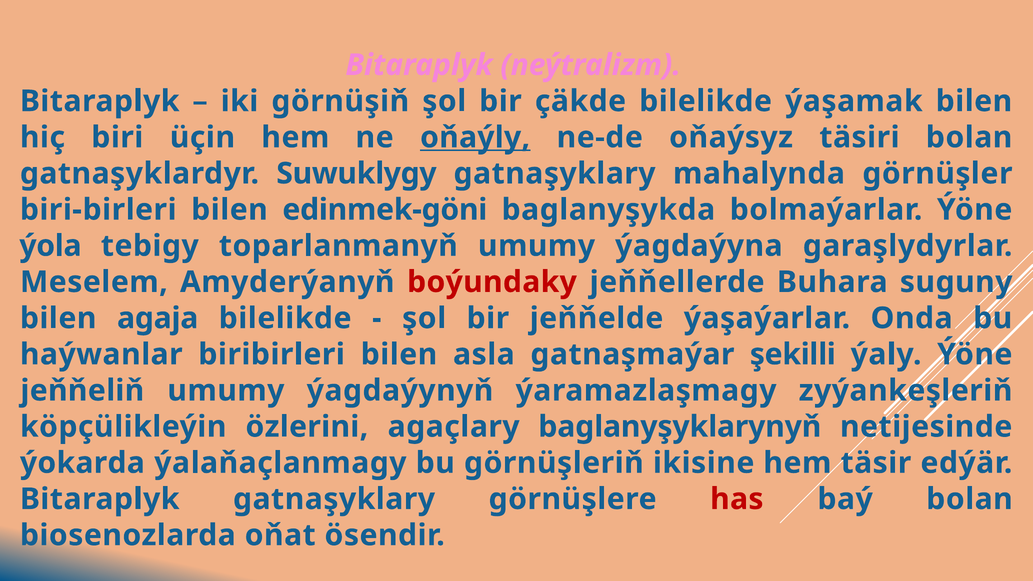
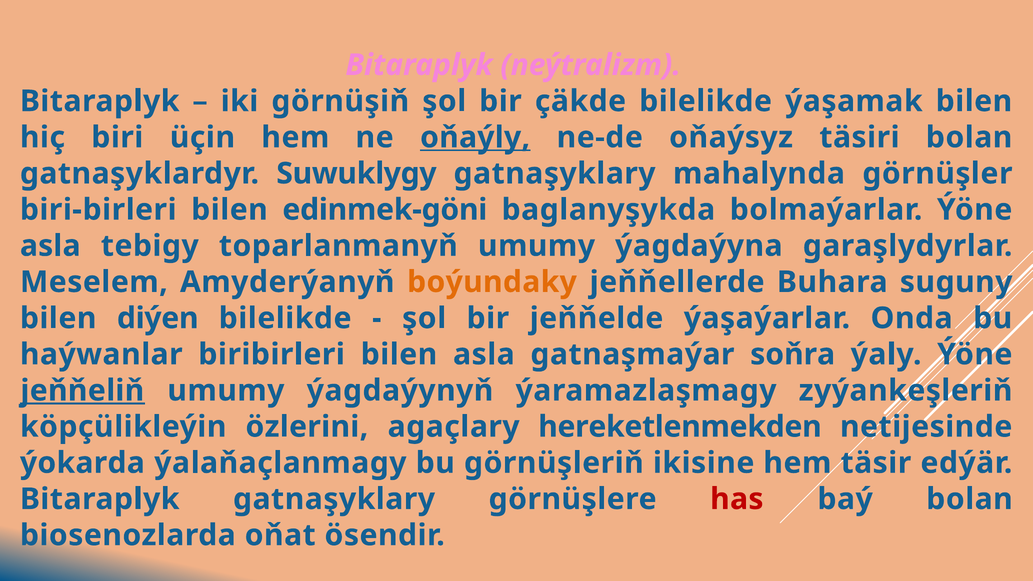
ýola: ýola -> asla (50, 246)
boýundaky colour: red -> orange (492, 282)
agaja: agaja -> diýen (158, 318)
şekilli: şekilli -> soňra (793, 354)
jeňňeliň underline: none -> present (82, 391)
baglanyşyklarynyň: baglanyşyklarynyň -> hereketlenmekden (680, 427)
